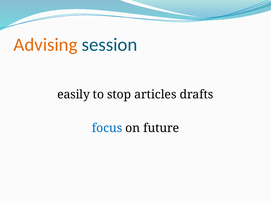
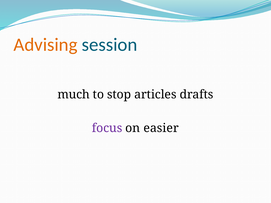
easily: easily -> much (74, 95)
focus colour: blue -> purple (107, 128)
future: future -> easier (161, 128)
